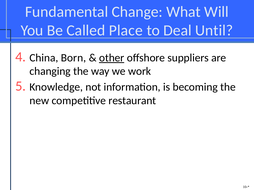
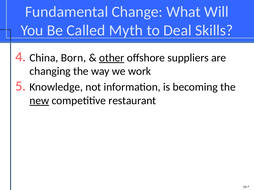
Place: Place -> Myth (126, 30)
Until: Until -> Skills (214, 30)
new underline: none -> present (39, 101)
